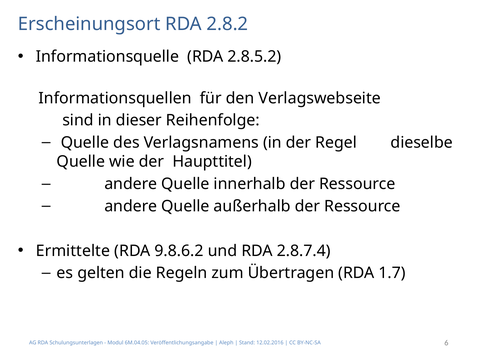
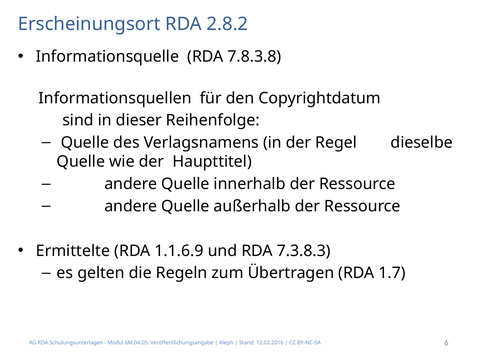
2.8.5.2: 2.8.5.2 -> 7.8.3.8 (254, 57)
Verlagswebseite: Verlagswebseite -> Copyrightdatum (320, 98)
9.8.6.2: 9.8.6.2 -> 1.1.6.9 (179, 251)
2.8.7.4: 2.8.7.4 -> 7.3.8.3 (304, 251)
